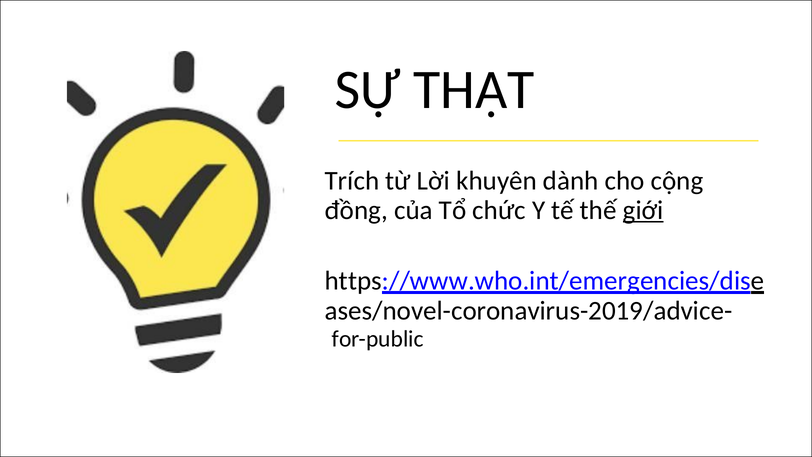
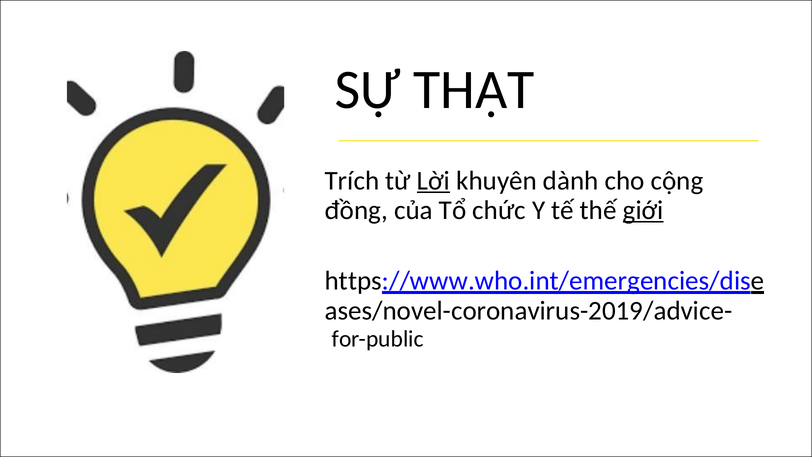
Lời underline: none -> present (433, 181)
